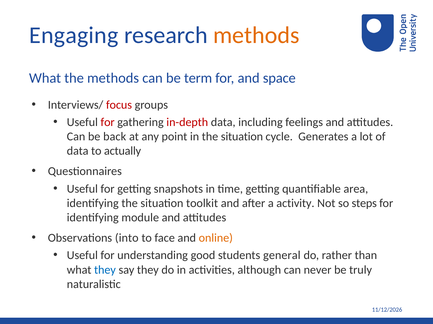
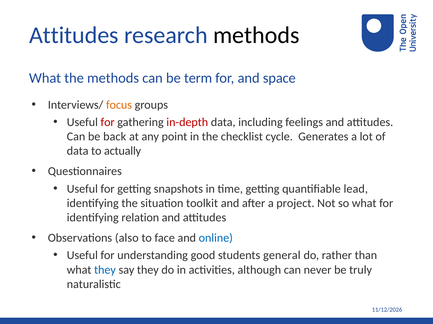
Engaging: Engaging -> Attitudes (74, 35)
methods colour: orange -> black (256, 35)
focus colour: red -> orange (119, 105)
in the situation: situation -> checklist (242, 137)
area: area -> lead (356, 189)
activity: activity -> project (295, 204)
so steps: steps -> what (364, 204)
module: module -> relation (140, 218)
into: into -> also (127, 239)
online colour: orange -> blue (216, 239)
